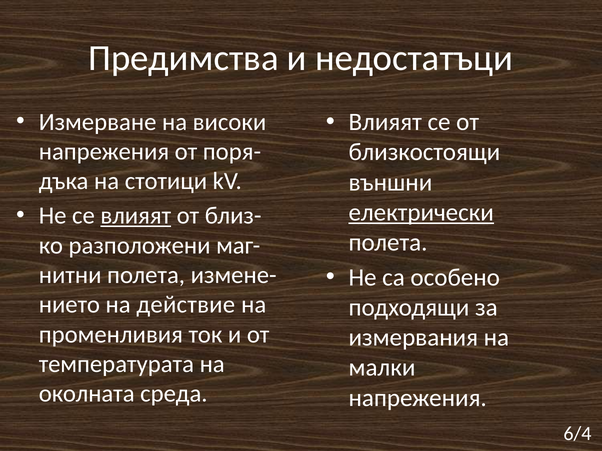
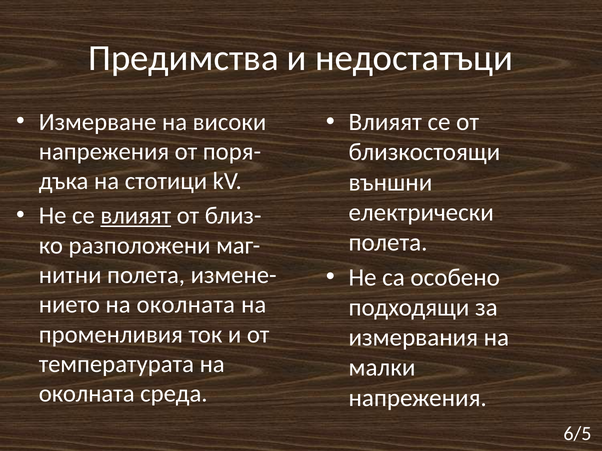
електрически underline: present -> none (421, 213)
действие: действие -> околната (186, 305)
6/4: 6/4 -> 6/5 (577, 434)
